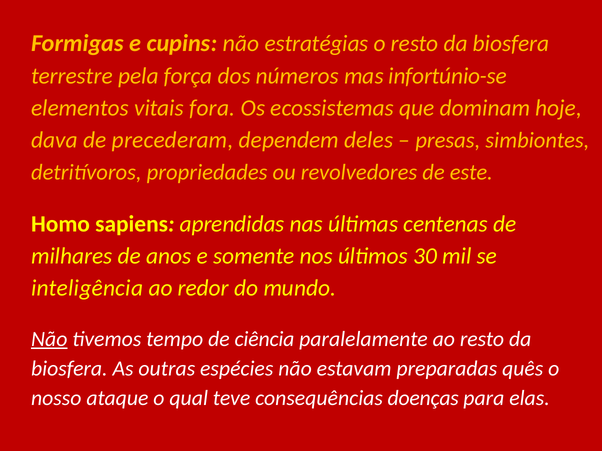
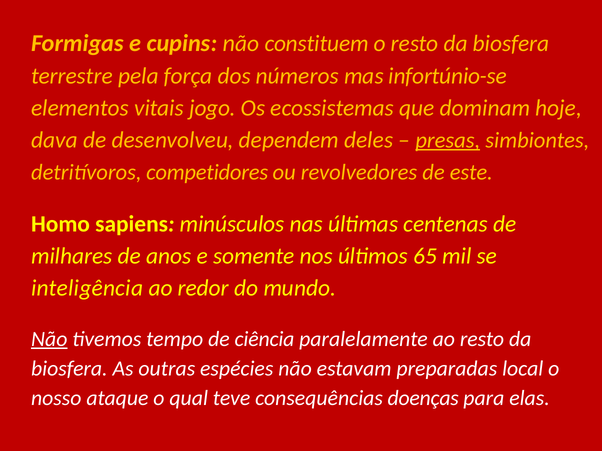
estratégias: estratégias -> constituem (317, 44)
fora: fora -> jogo (212, 108)
precederam: precederam -> desenvolveu (173, 140)
presas underline: none -> present (448, 140)
propriedades: propriedades -> competidores (207, 172)
aprendidas: aprendidas -> minúsculos (232, 224)
30: 30 -> 65 (425, 257)
quês: quês -> local (523, 369)
